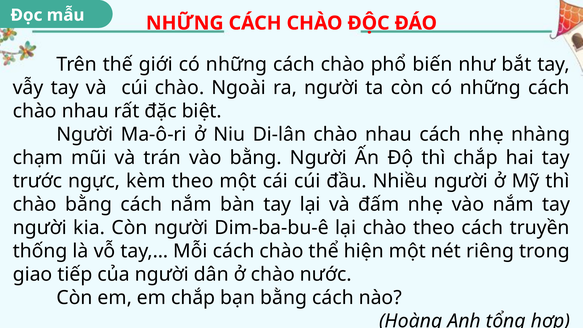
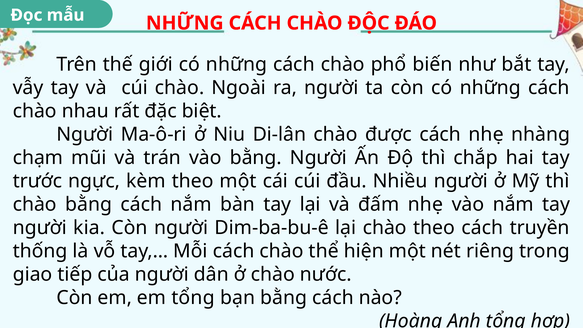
Di-lân chào nhau: nhau -> được (388, 134)
em chắp: chắp -> tổng (193, 298)
